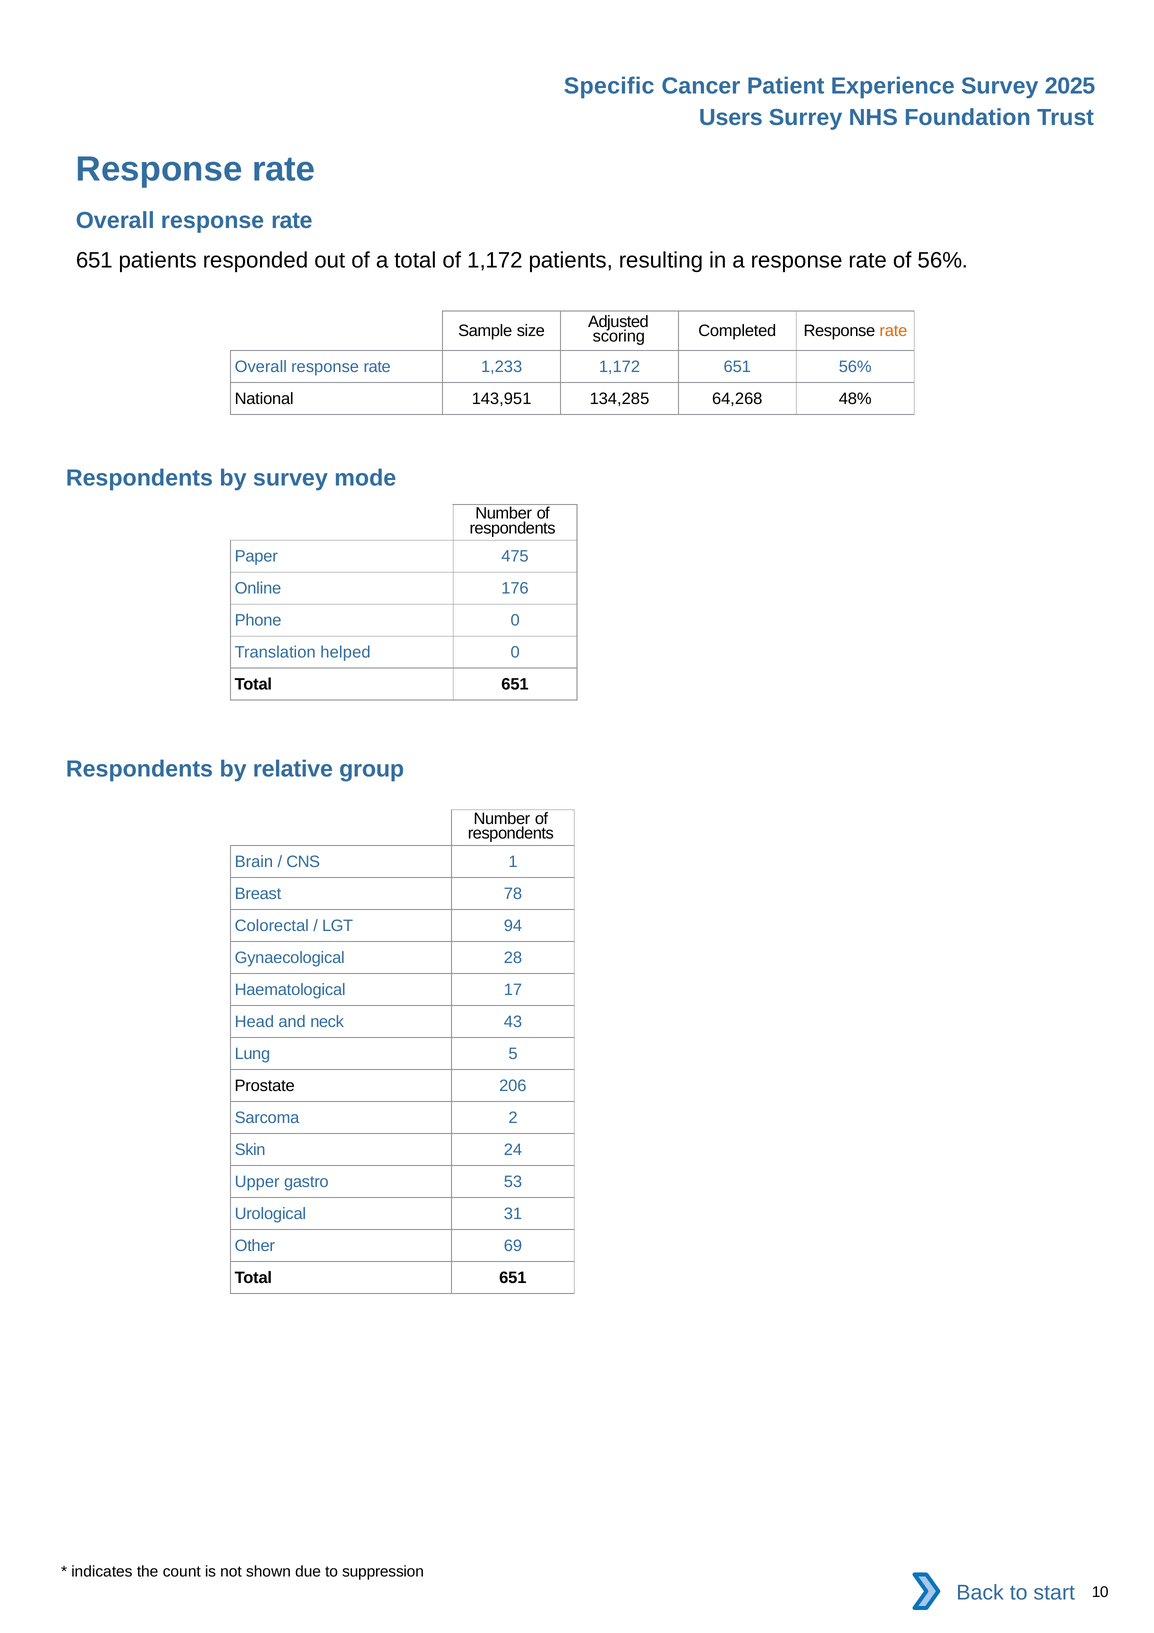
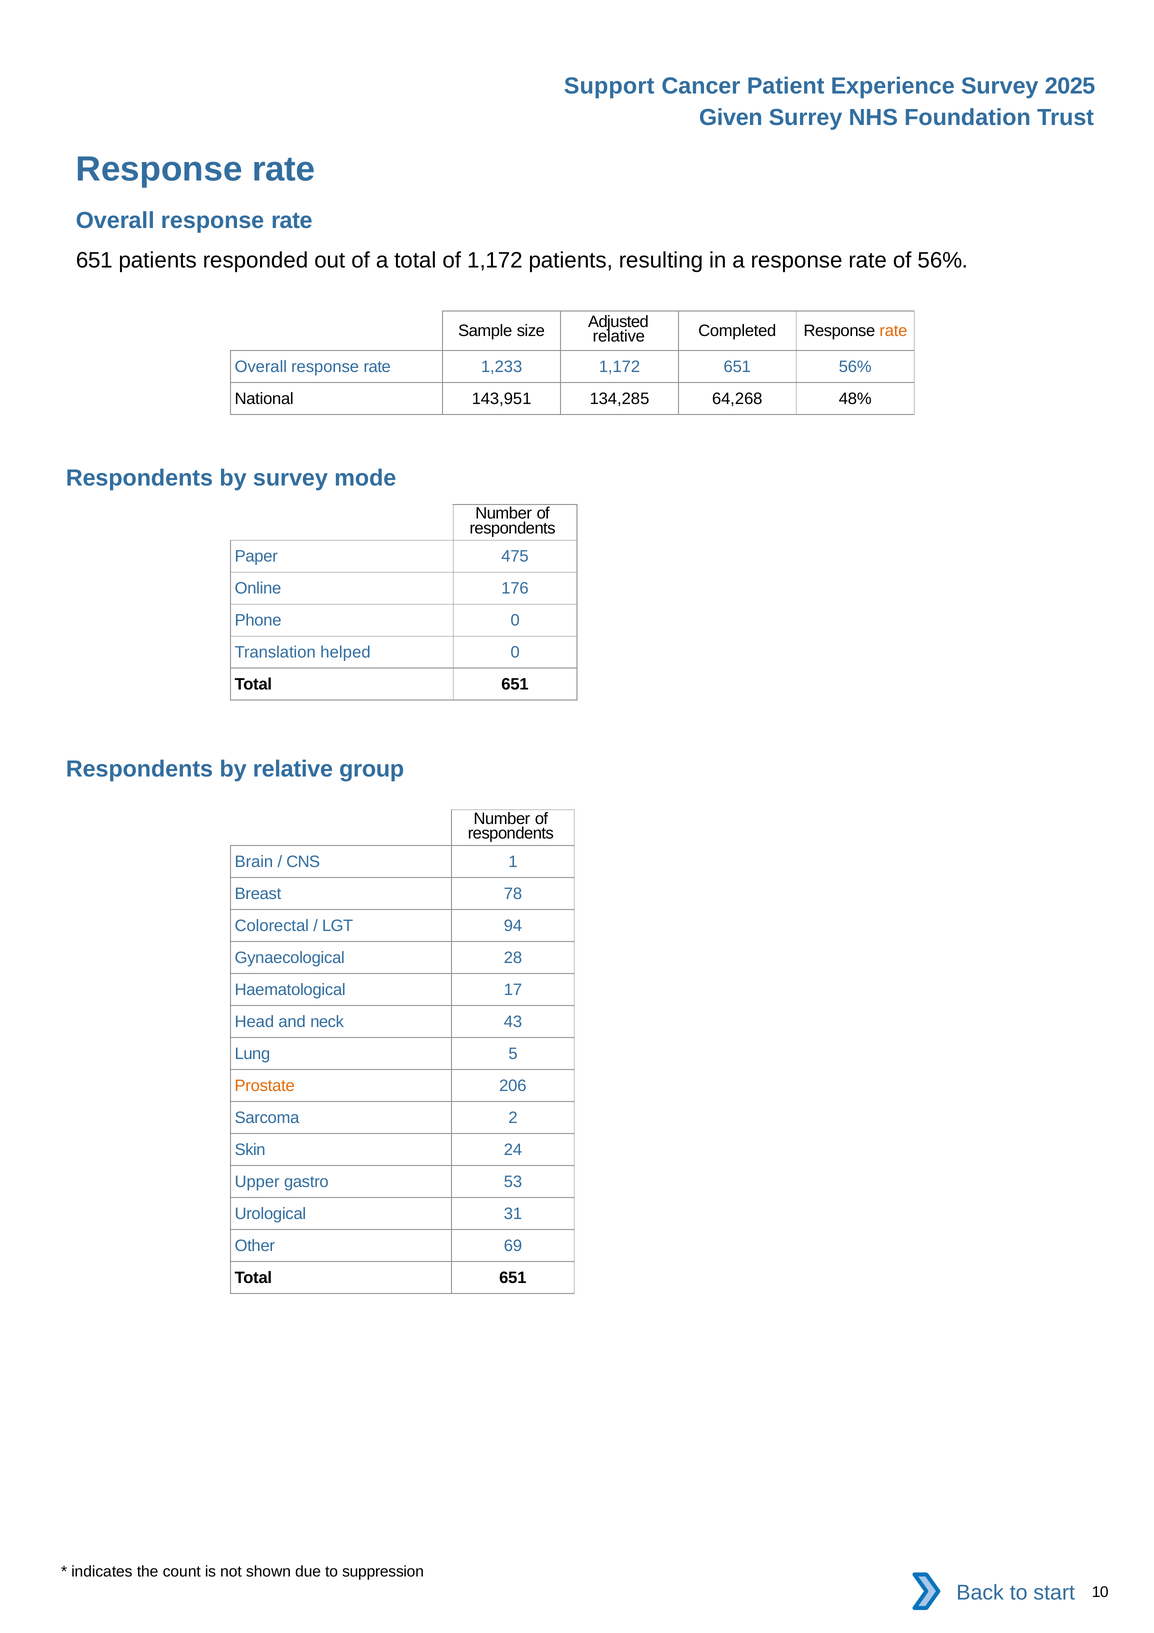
Specific: Specific -> Support (609, 86)
Users: Users -> Given (731, 117)
scoring: scoring -> relative (619, 336)
Prostate colour: black -> orange (265, 1086)
